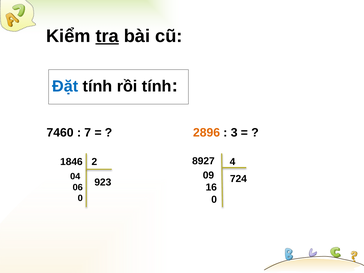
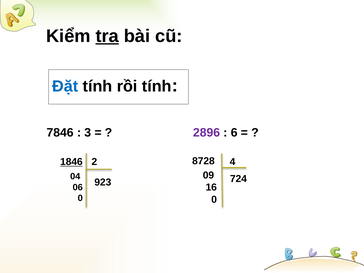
7460: 7460 -> 7846 (60, 133)
7: 7 -> 3 (88, 133)
2896 colour: orange -> purple (207, 133)
3: 3 -> 6 (234, 133)
8927: 8927 -> 8728 (203, 161)
1846 underline: none -> present (71, 162)
